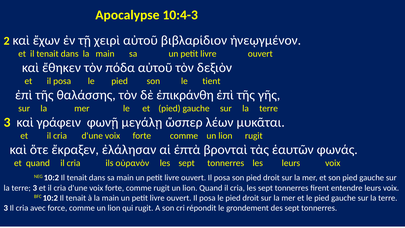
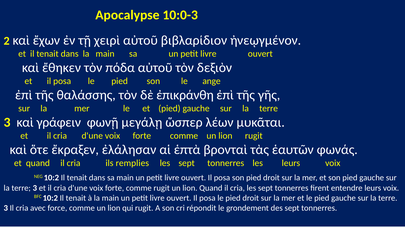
10:4-3: 10:4-3 -> 10:0-3 (180, 15)
tient: tient -> ange (211, 81)
οὐρανὸν: οὐρανὸν -> remplies (132, 163)
